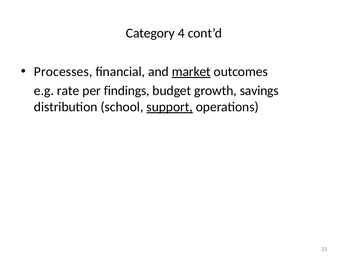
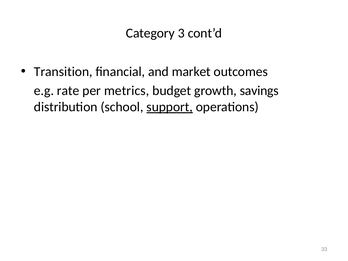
4: 4 -> 3 (181, 33)
Processes: Processes -> Transition (63, 72)
market underline: present -> none (191, 72)
findings: findings -> metrics (127, 91)
